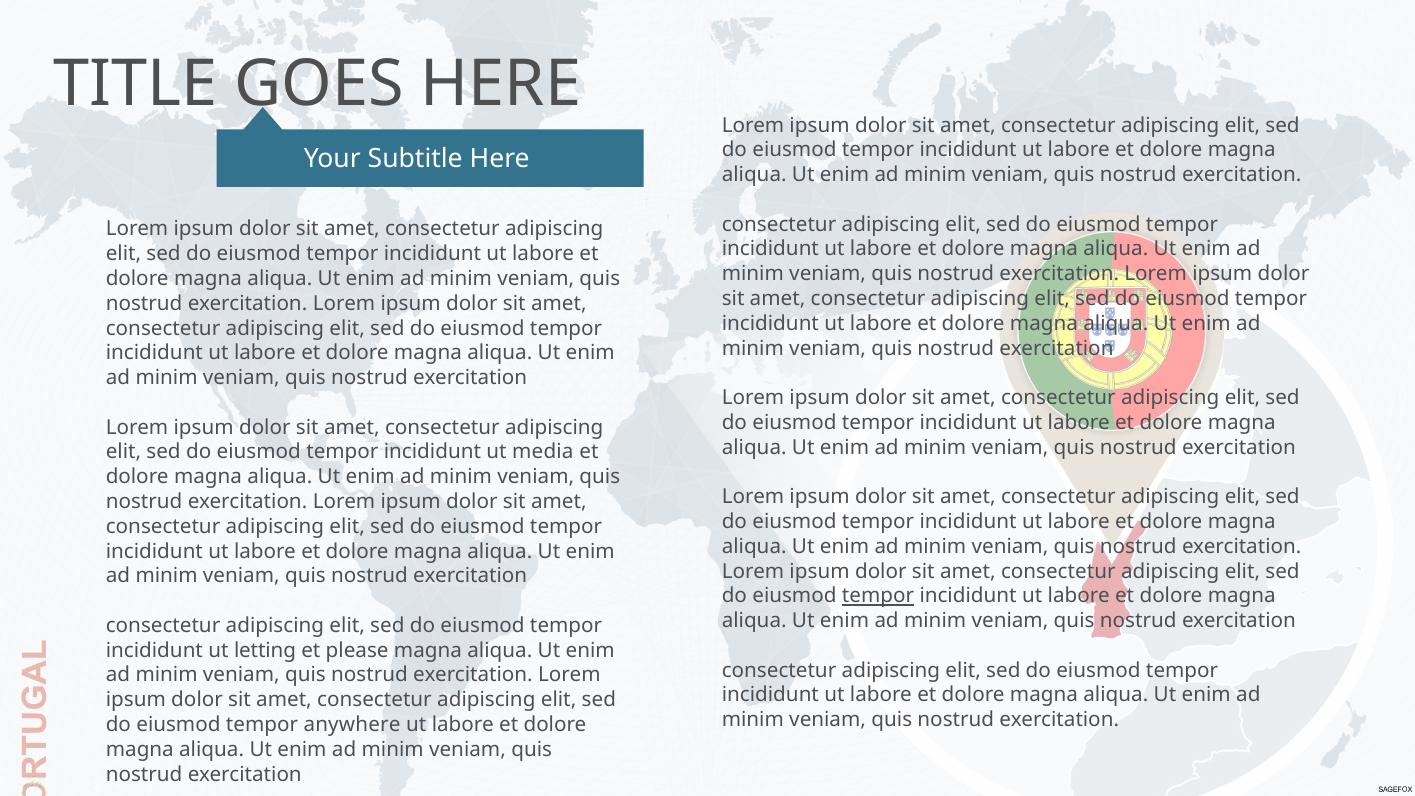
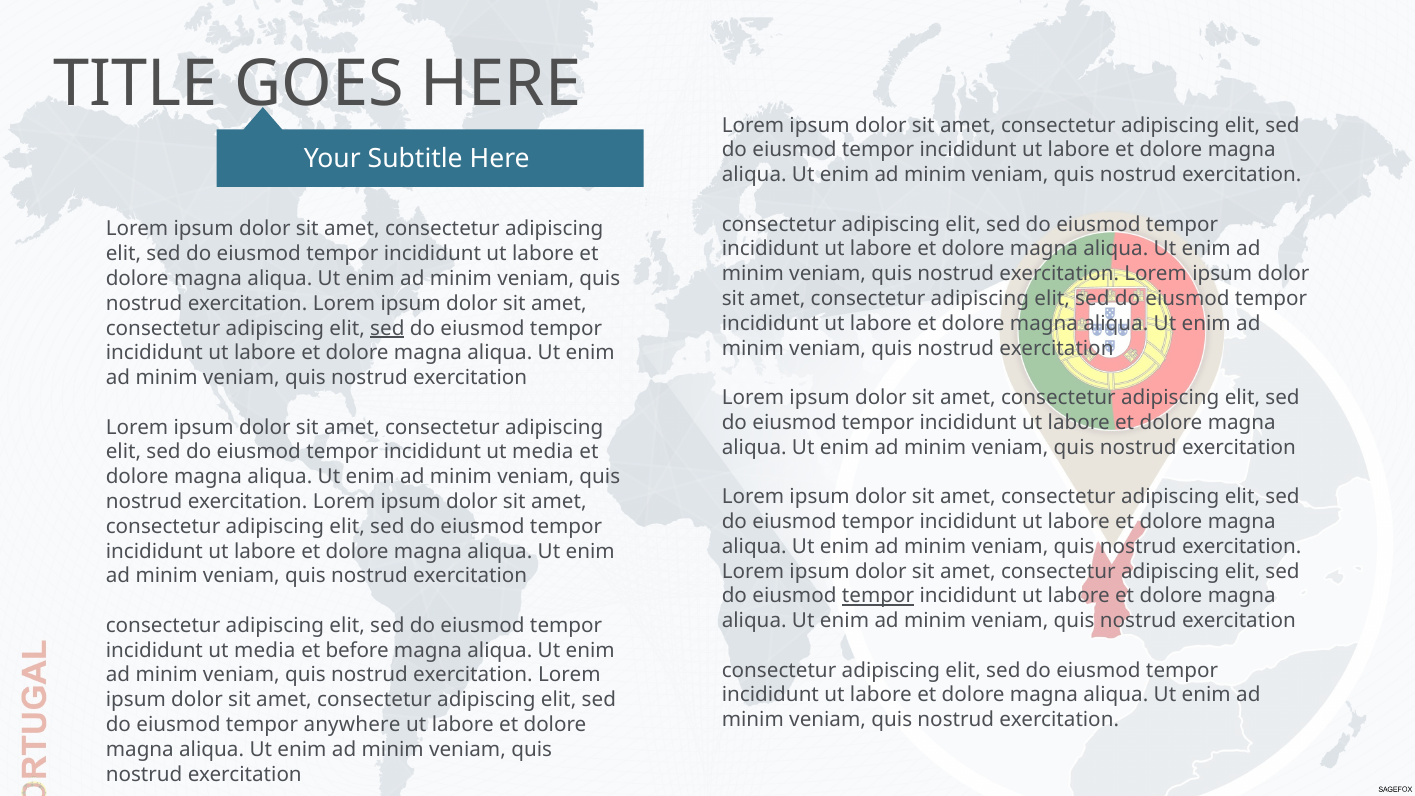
sed underline: none -> present (387, 328)
letting: letting -> media (265, 650)
please: please -> before (357, 650)
